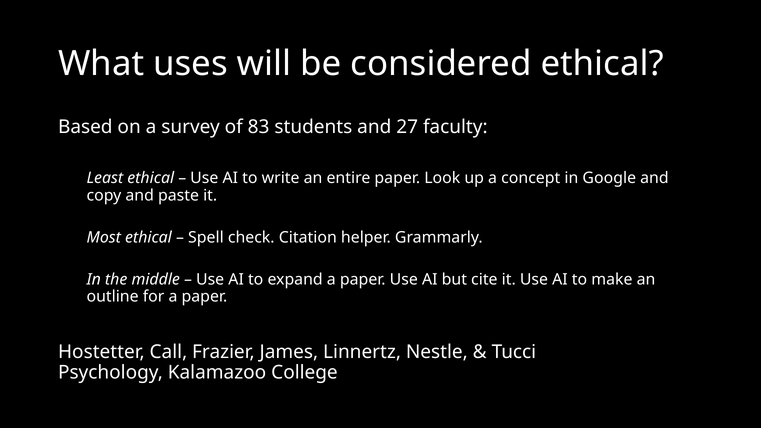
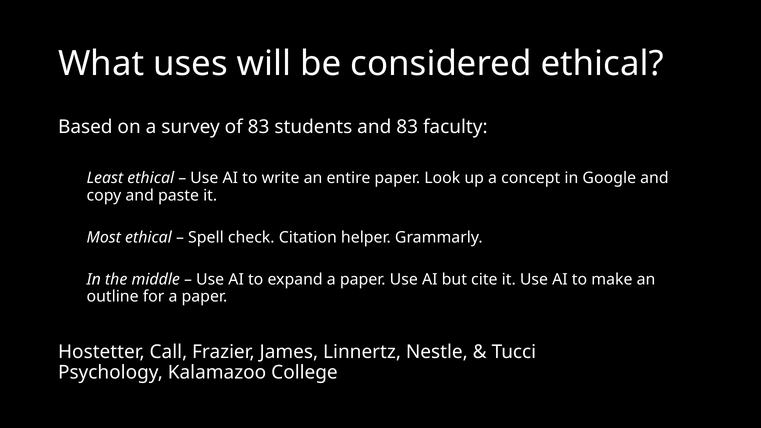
and 27: 27 -> 83 (407, 127)
